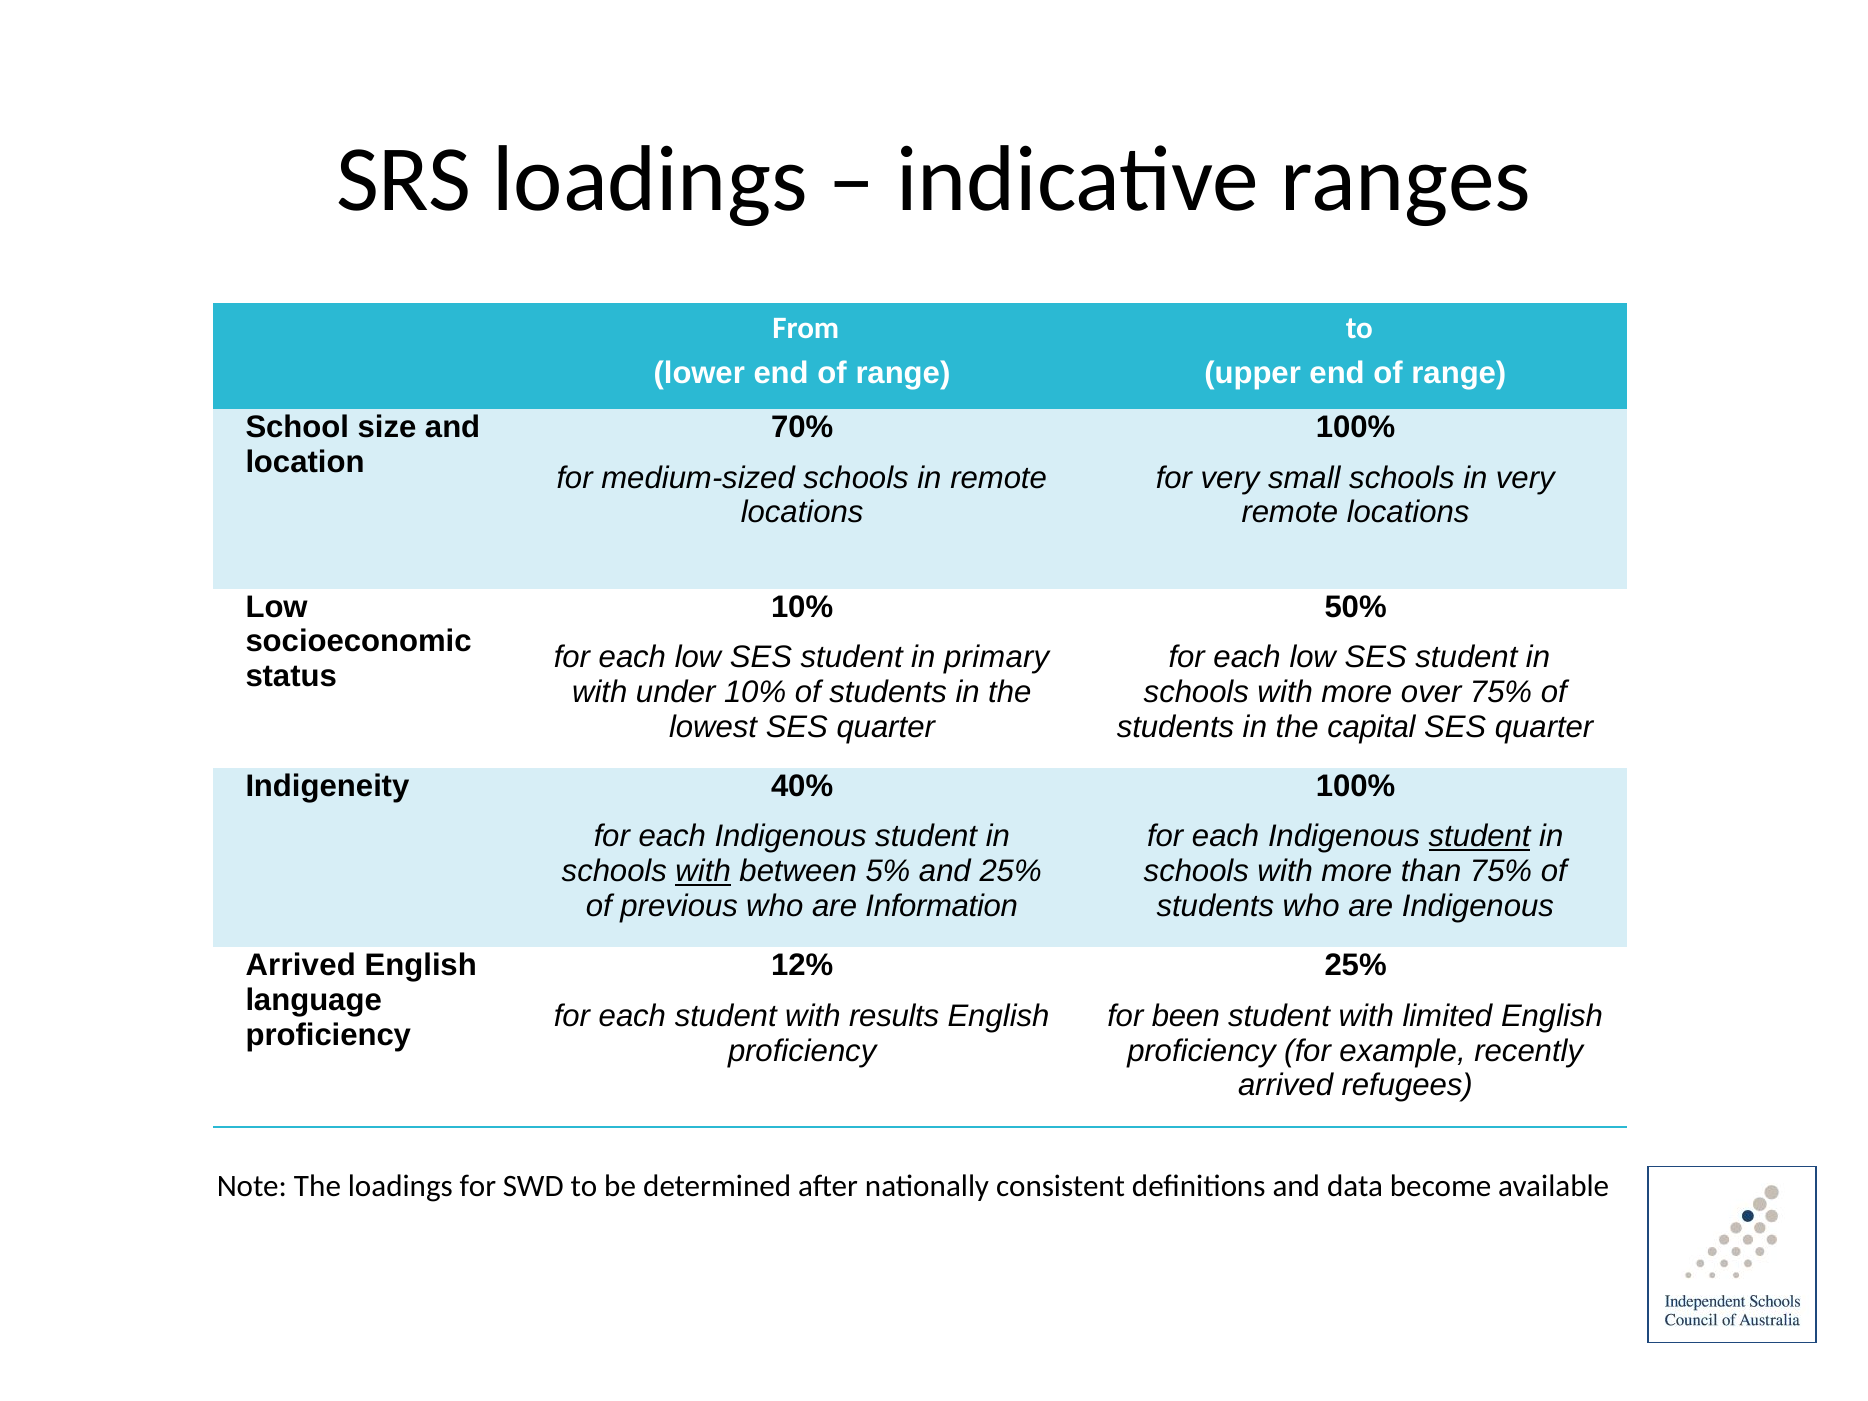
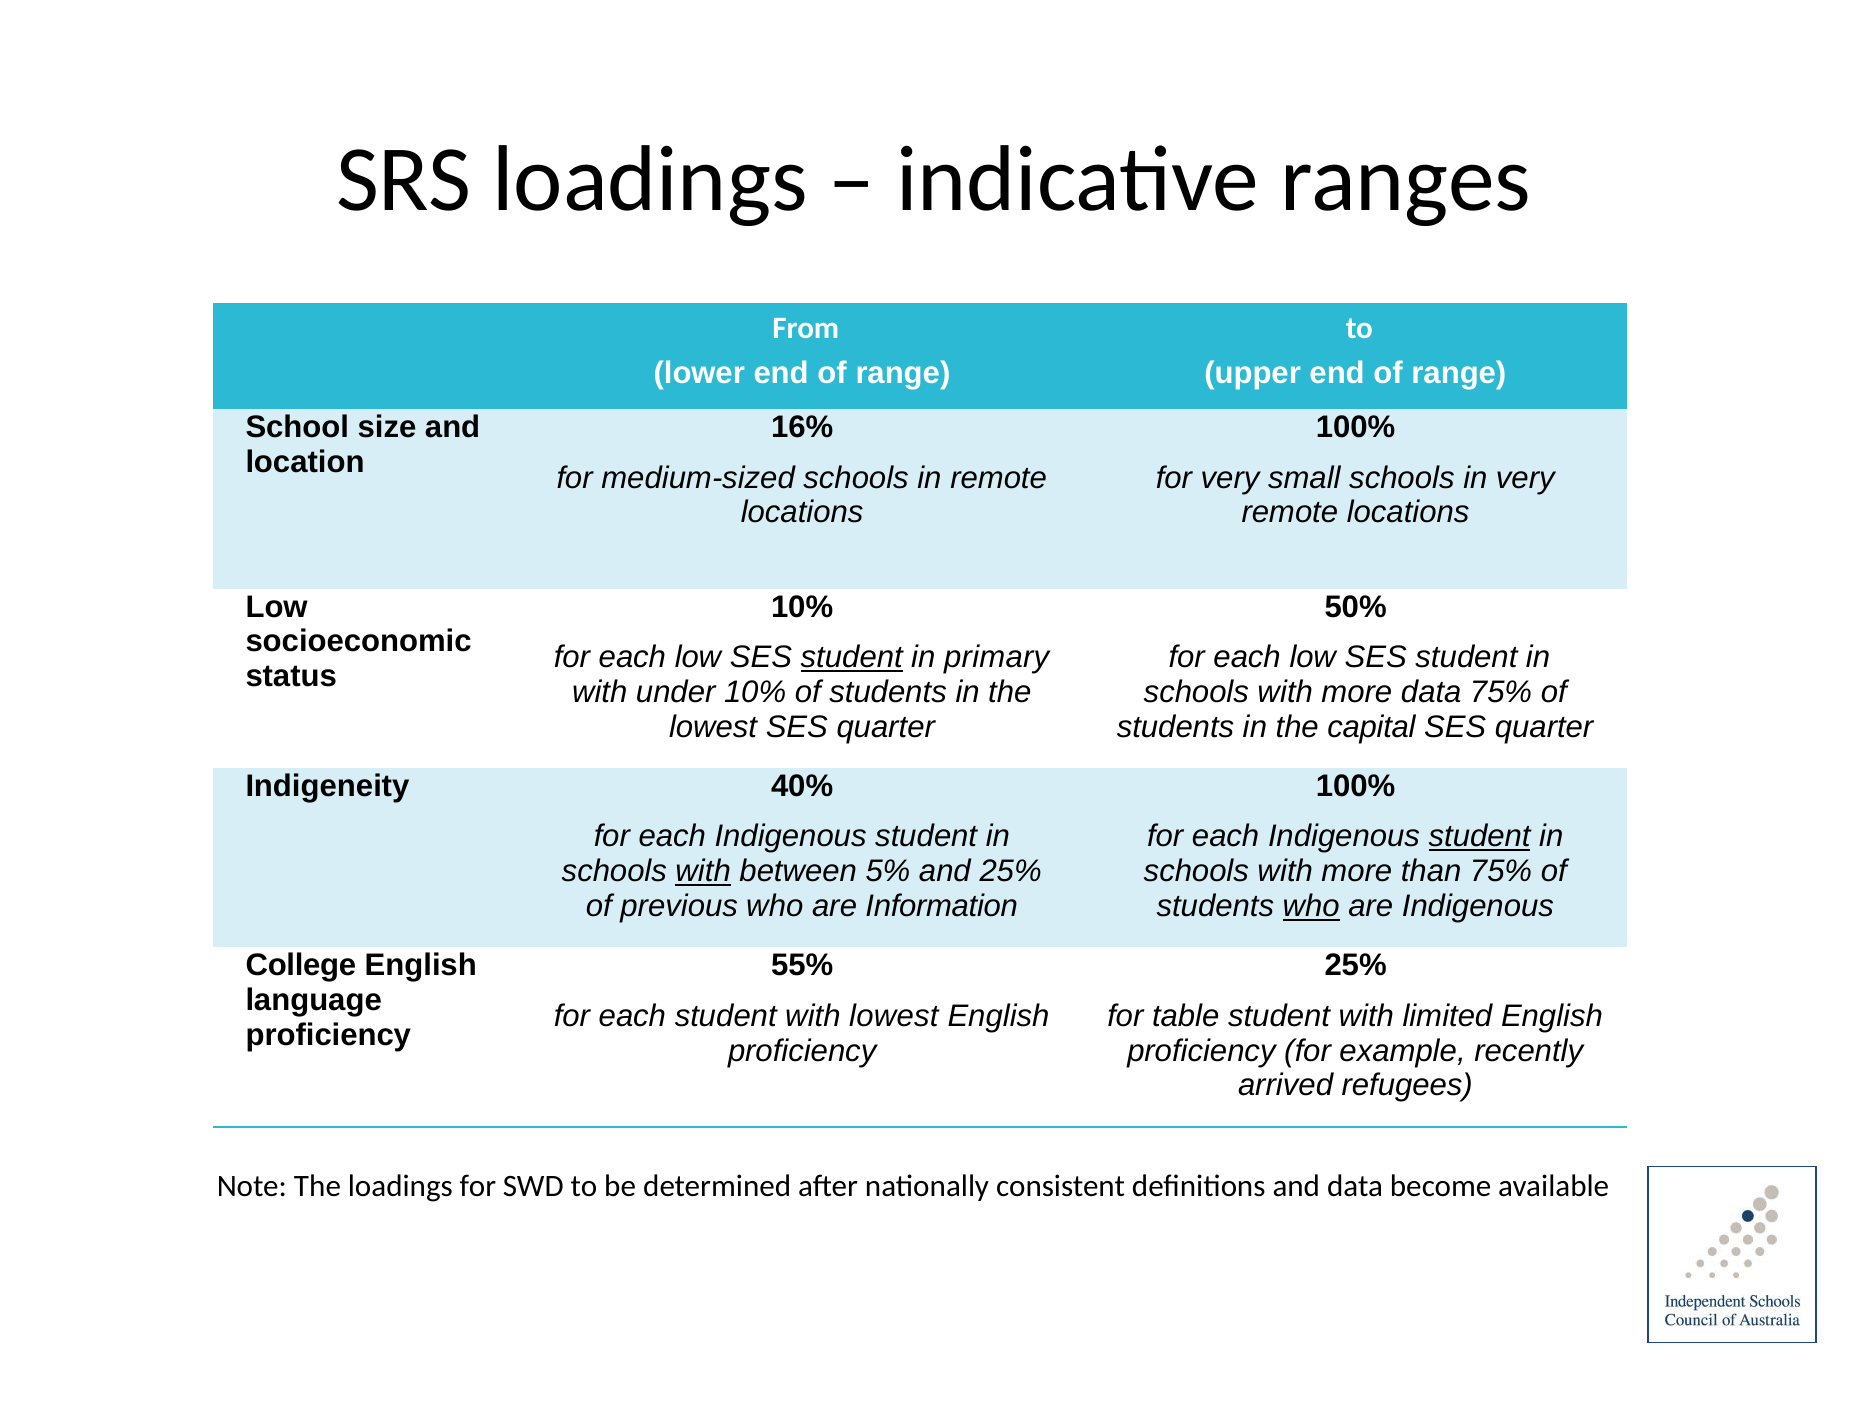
70%: 70% -> 16% (802, 427)
student underline: none -> present (852, 657)
more over: over -> data (1431, 692)
who underline: none -> present (1311, 906)
Arrived: Arrived -> College (301, 966)
12%: 12% -> 55% (802, 966)
with results: results -> lowest (894, 1016)
been: been -> table (1186, 1016)
